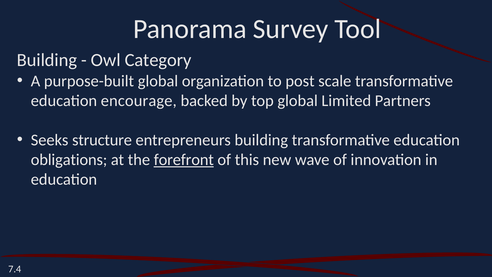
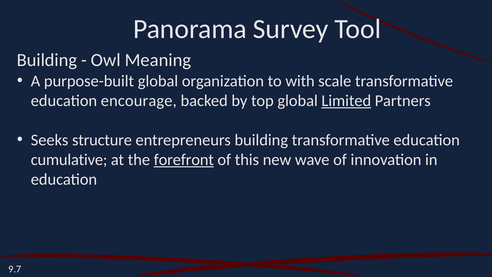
Category: Category -> Meaning (158, 60)
post: post -> with (300, 81)
Limited underline: none -> present (346, 101)
obligations: obligations -> cumulative (69, 160)
7.4: 7.4 -> 9.7 (15, 269)
